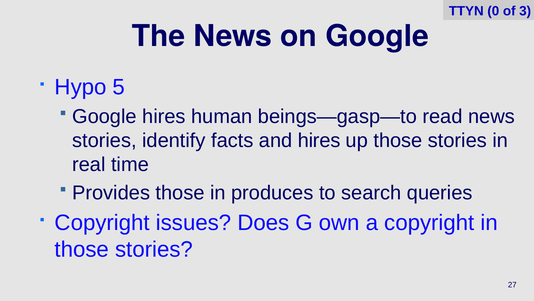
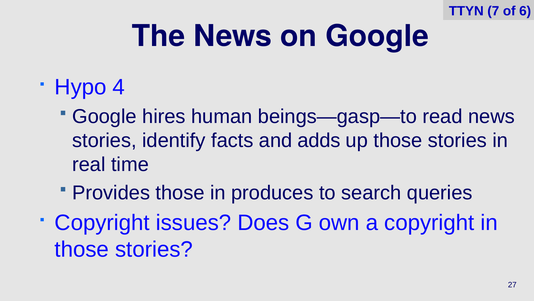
0: 0 -> 7 (493, 11)
3: 3 -> 6 (525, 11)
5: 5 -> 4 (119, 87)
and hires: hires -> adds (319, 140)
